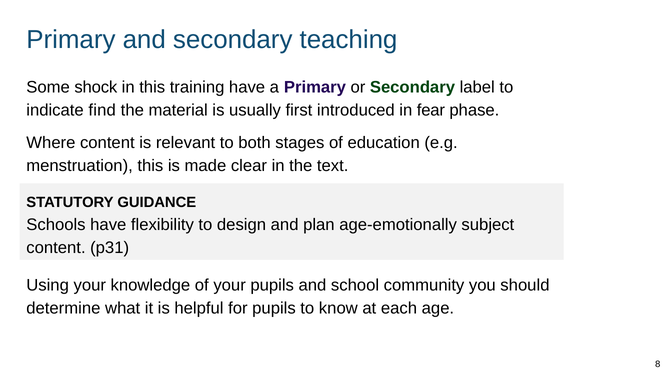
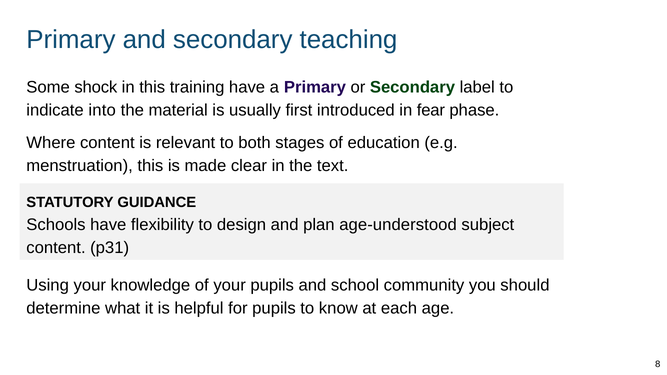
find: find -> into (102, 111)
age-emotionally: age-emotionally -> age-understood (398, 225)
